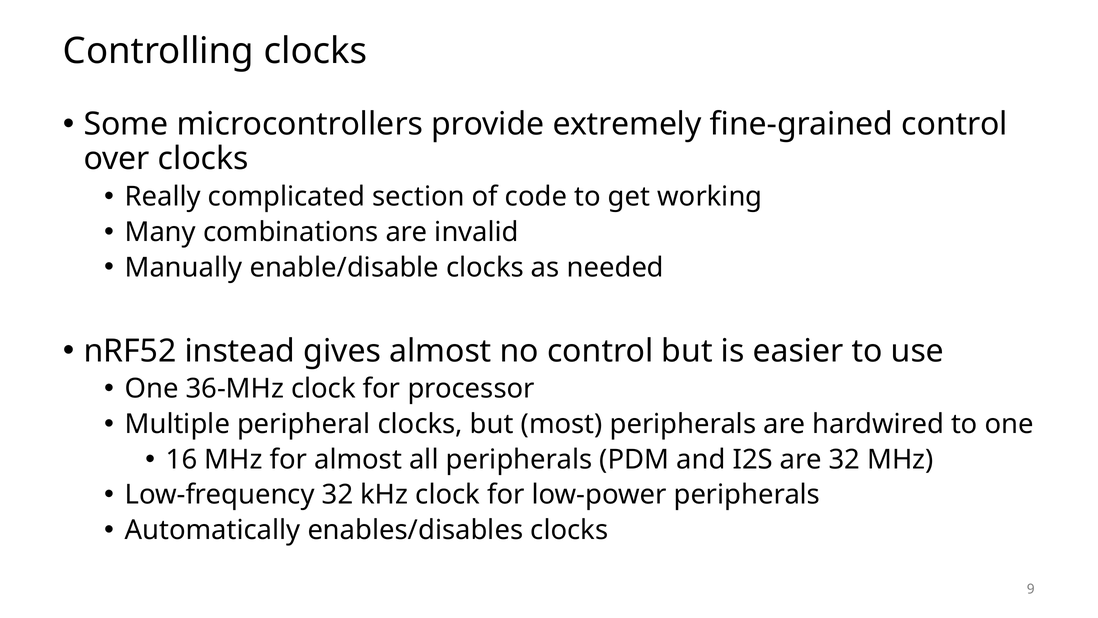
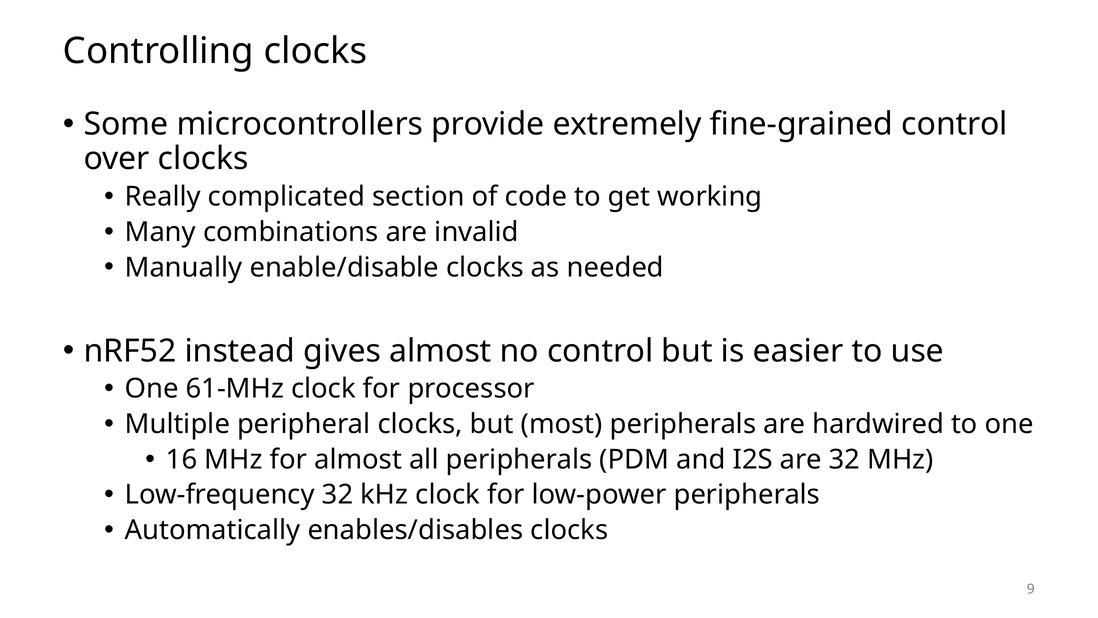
36-MHz: 36-MHz -> 61-MHz (235, 389)
